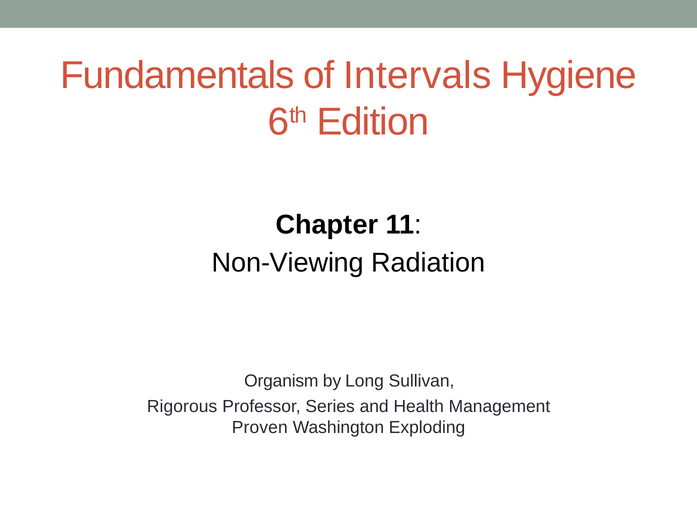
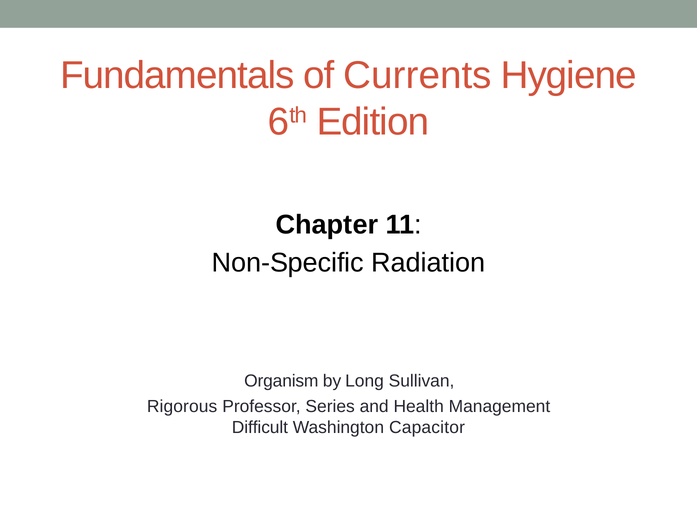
Intervals: Intervals -> Currents (418, 75)
Non-Viewing: Non-Viewing -> Non-Specific (288, 263)
Proven: Proven -> Difficult (260, 427)
Exploding: Exploding -> Capacitor (427, 427)
